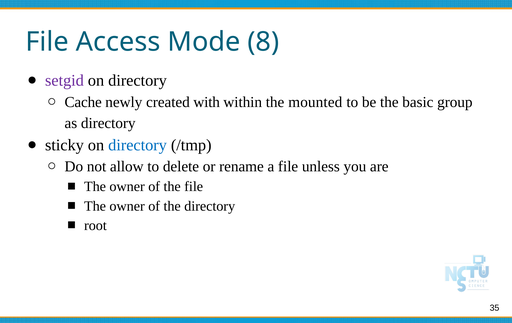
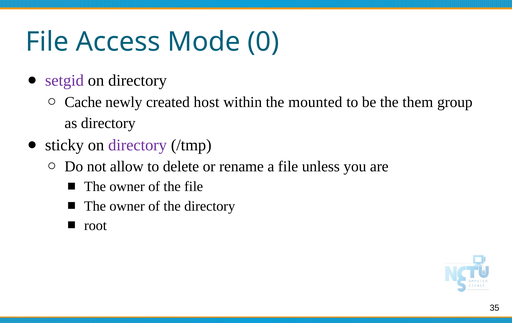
8: 8 -> 0 (263, 42)
with: with -> host (206, 102)
basic: basic -> them (418, 102)
directory colour: blue -> purple (138, 145)
